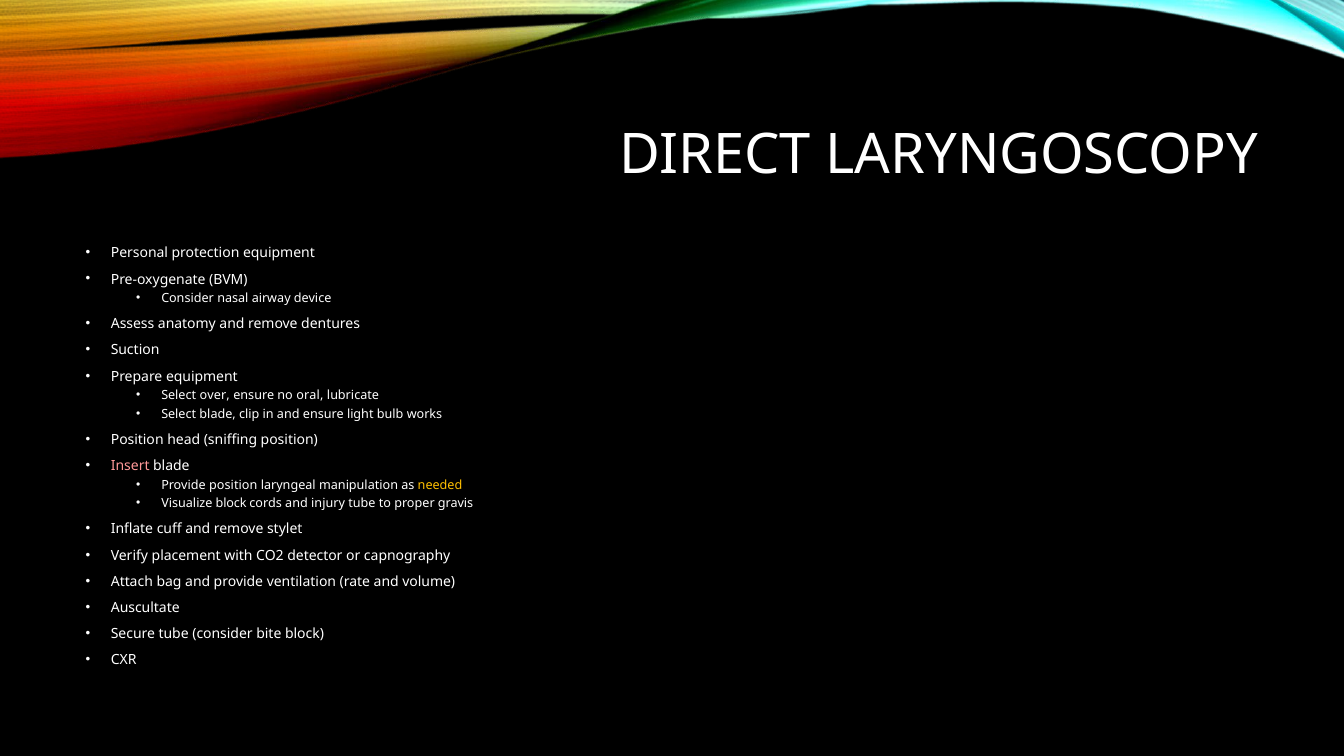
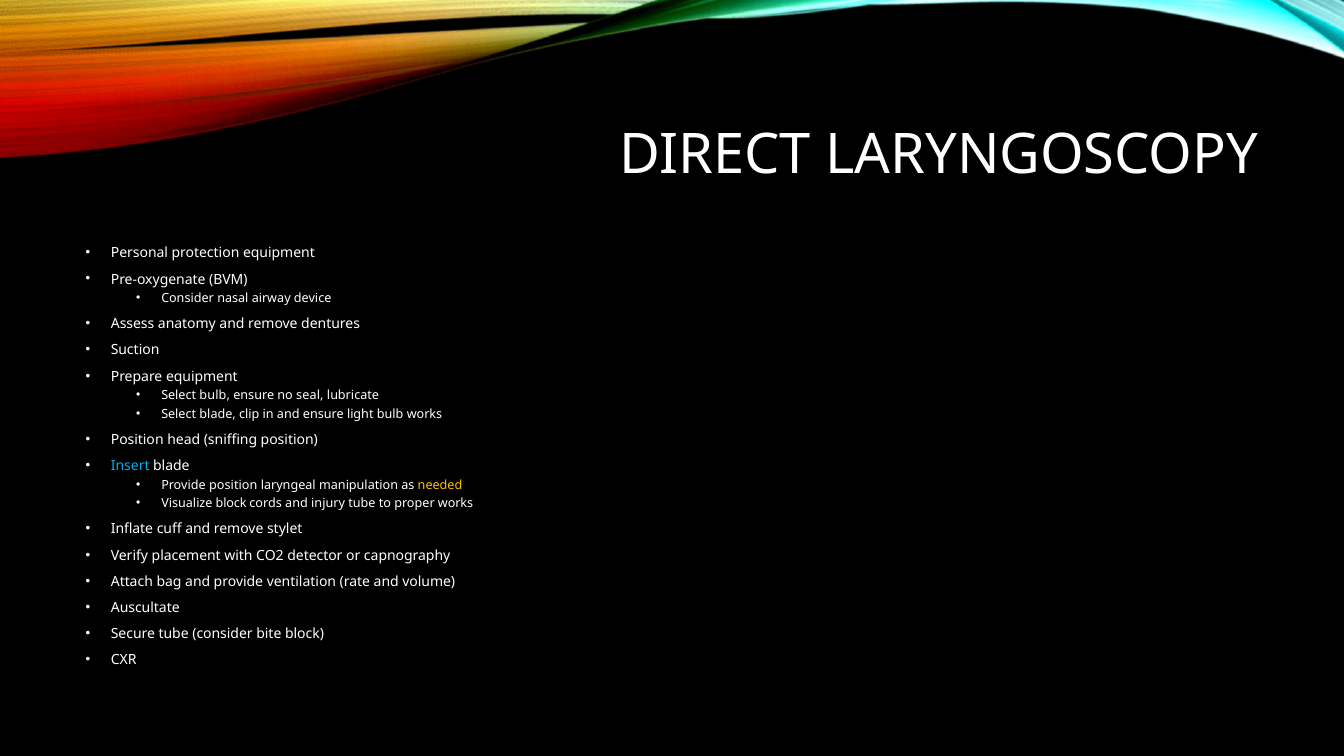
Select over: over -> bulb (215, 396)
oral: oral -> seal (310, 396)
Insert colour: pink -> light blue (130, 466)
proper gravis: gravis -> works (456, 504)
